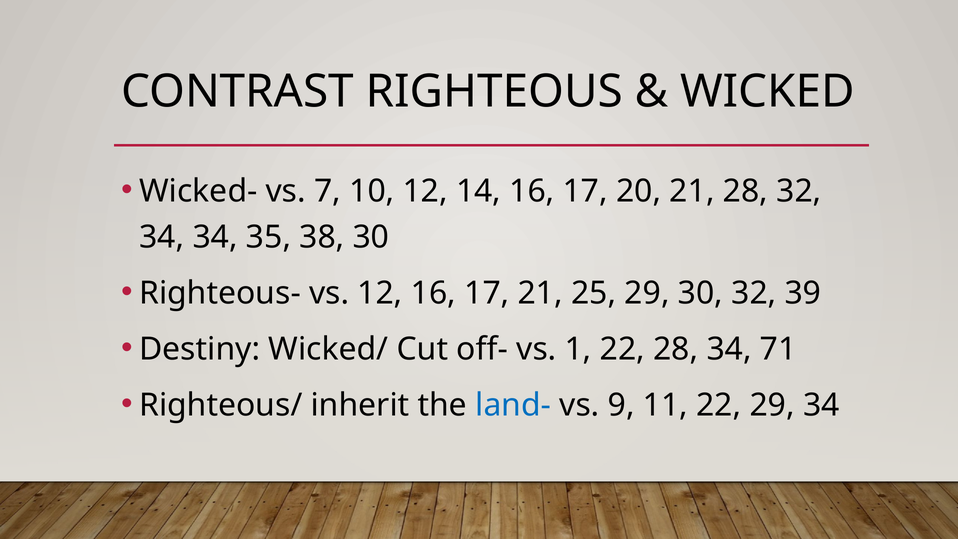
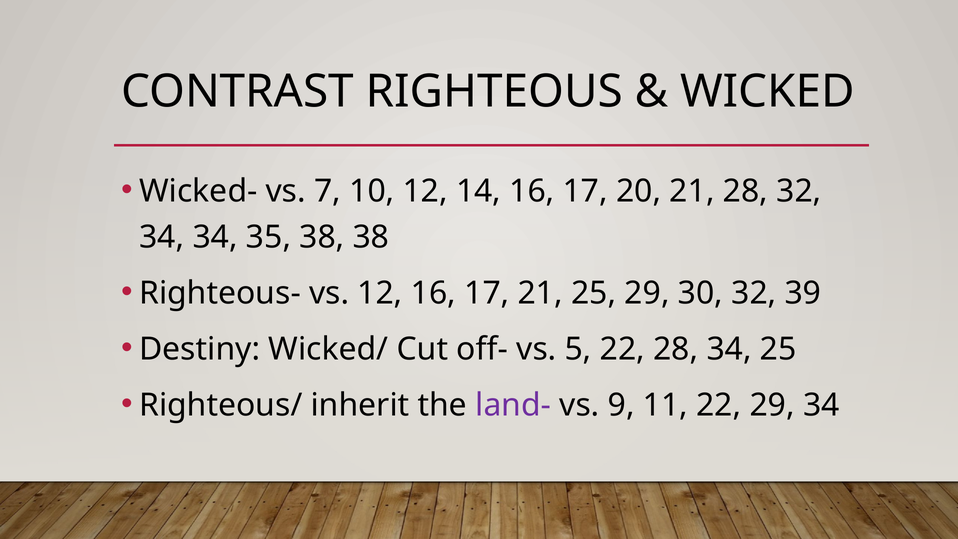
38 30: 30 -> 38 (371, 237)
1: 1 -> 5 (578, 349)
34 71: 71 -> 25 (778, 349)
land- colour: blue -> purple (513, 405)
